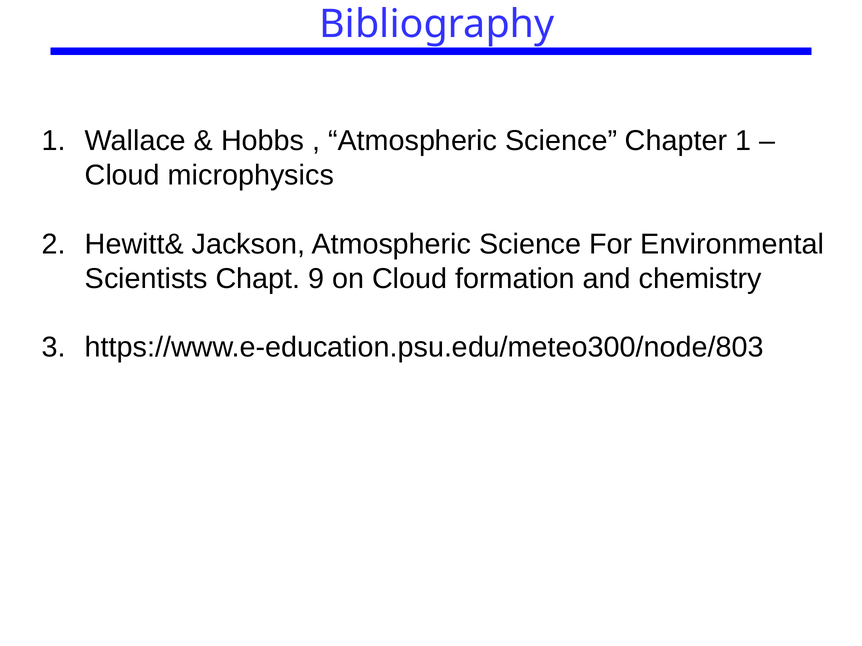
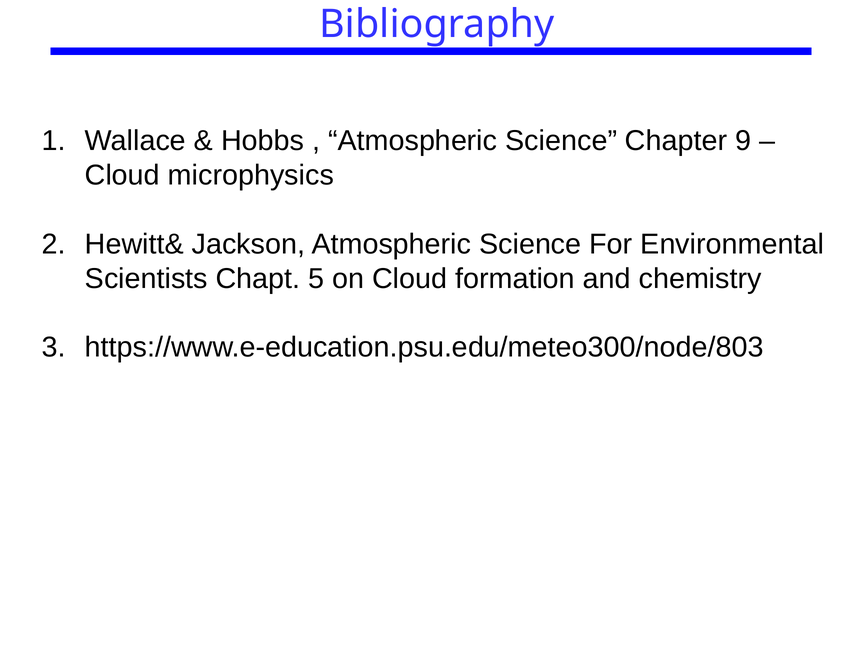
Chapter 1: 1 -> 9 (743, 141)
9: 9 -> 5 (316, 279)
